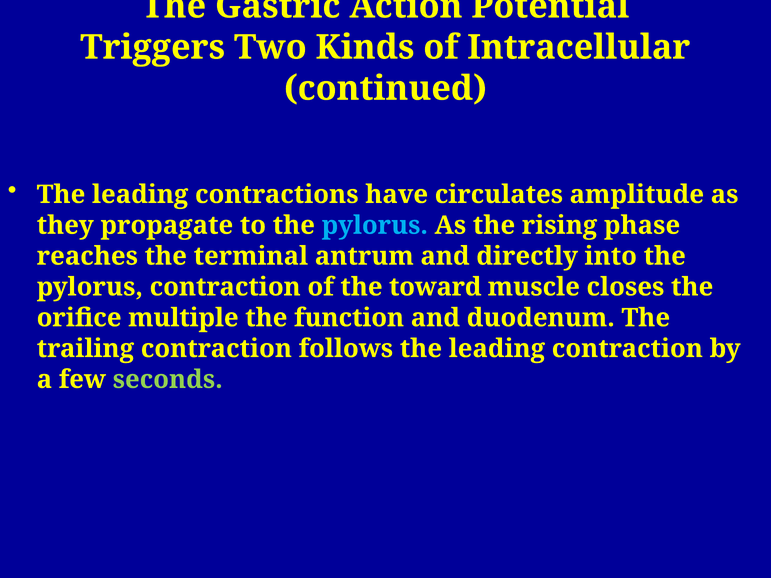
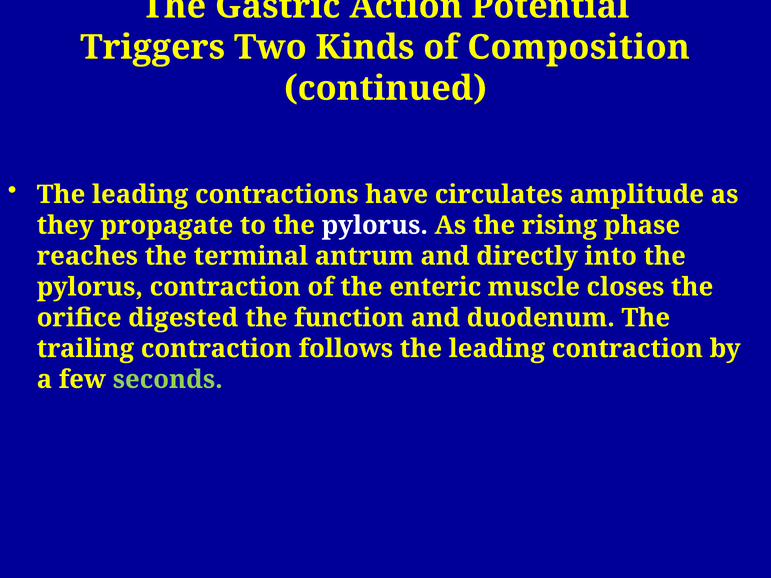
Intracellular: Intracellular -> Composition (579, 47)
pylorus colour: light blue -> white (375, 225)
toward: toward -> enteric (435, 287)
multiple: multiple -> digested (183, 318)
